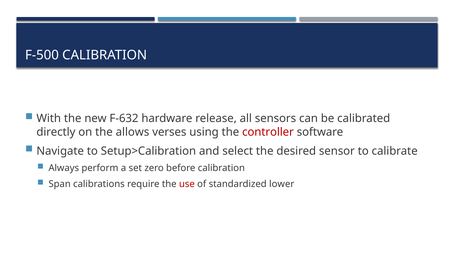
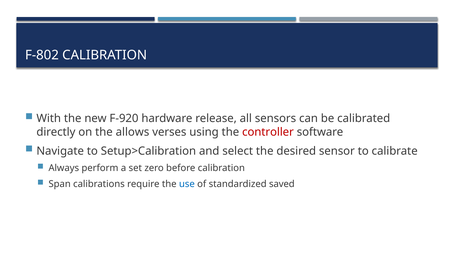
F-500: F-500 -> F-802 (42, 55)
F-632: F-632 -> F-920 (124, 118)
use colour: red -> blue (187, 184)
lower: lower -> saved (282, 184)
